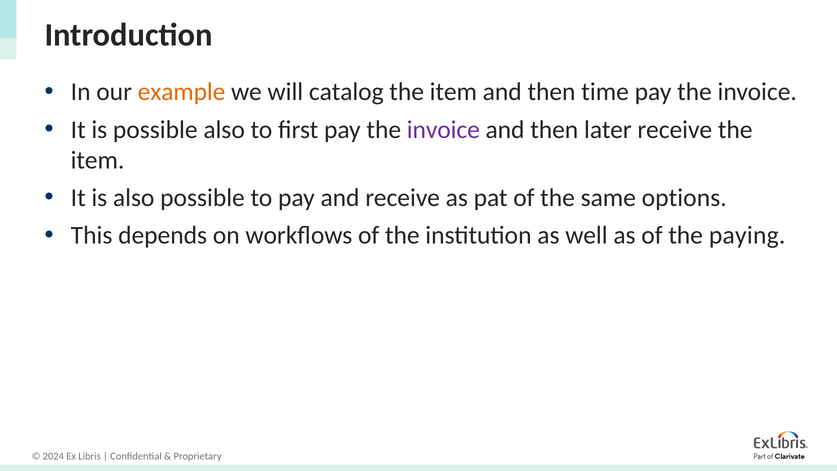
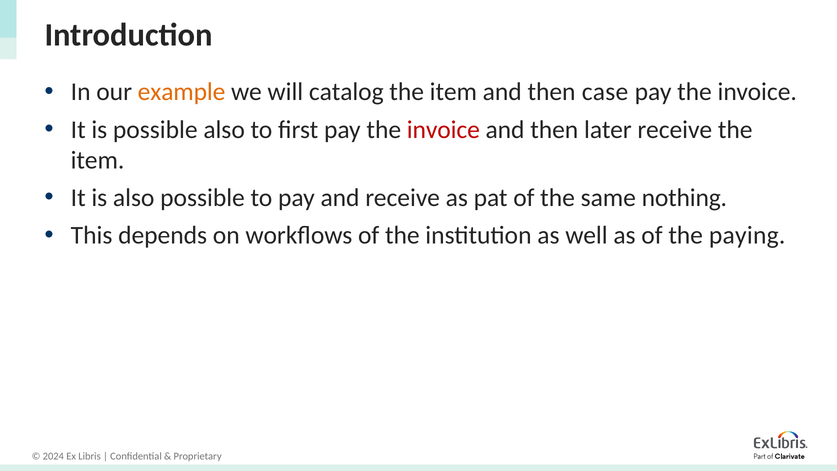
time: time -> case (605, 92)
invoice colour: purple -> red (443, 130)
options: options -> nothing (684, 198)
